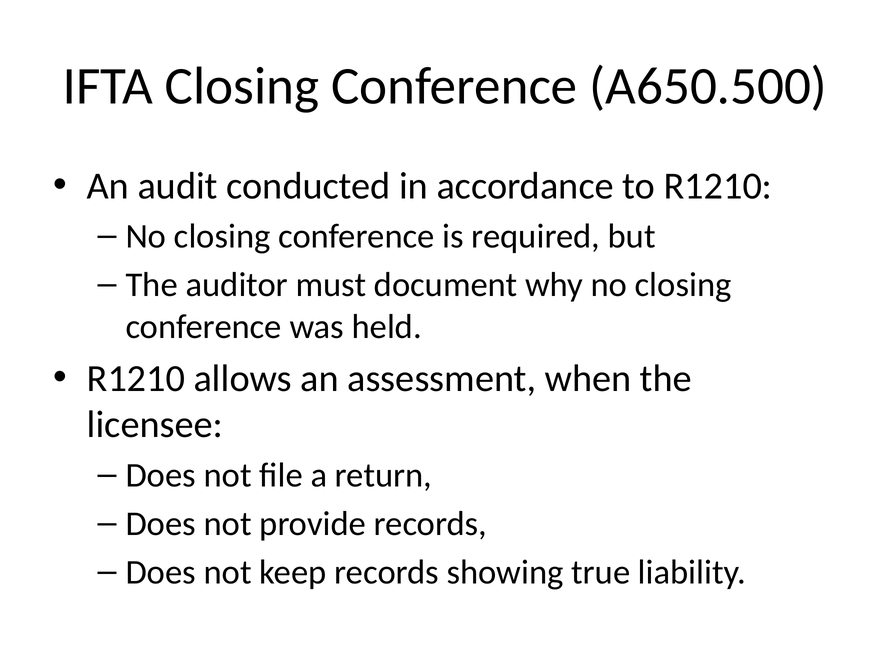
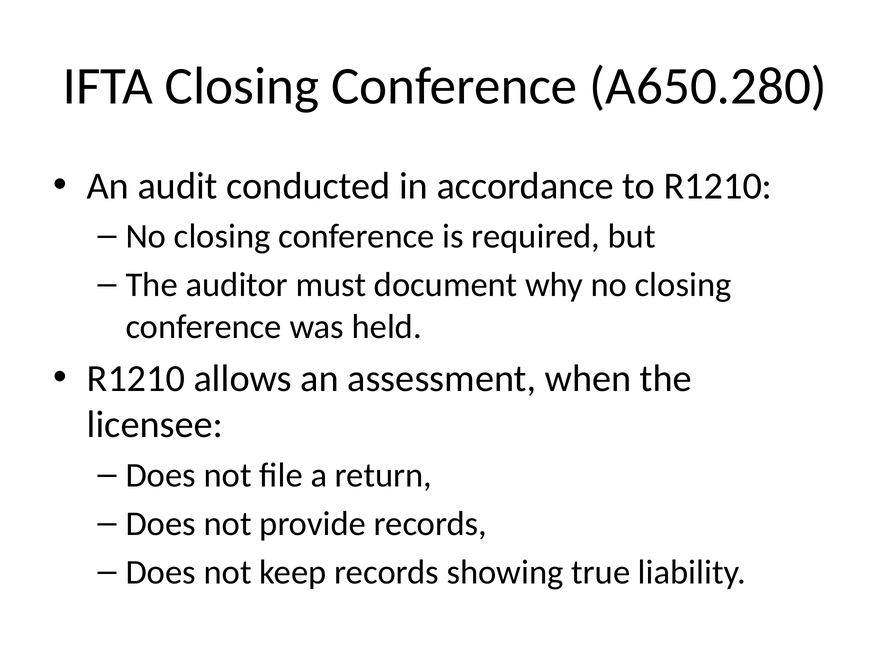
A650.500: A650.500 -> A650.280 (708, 86)
